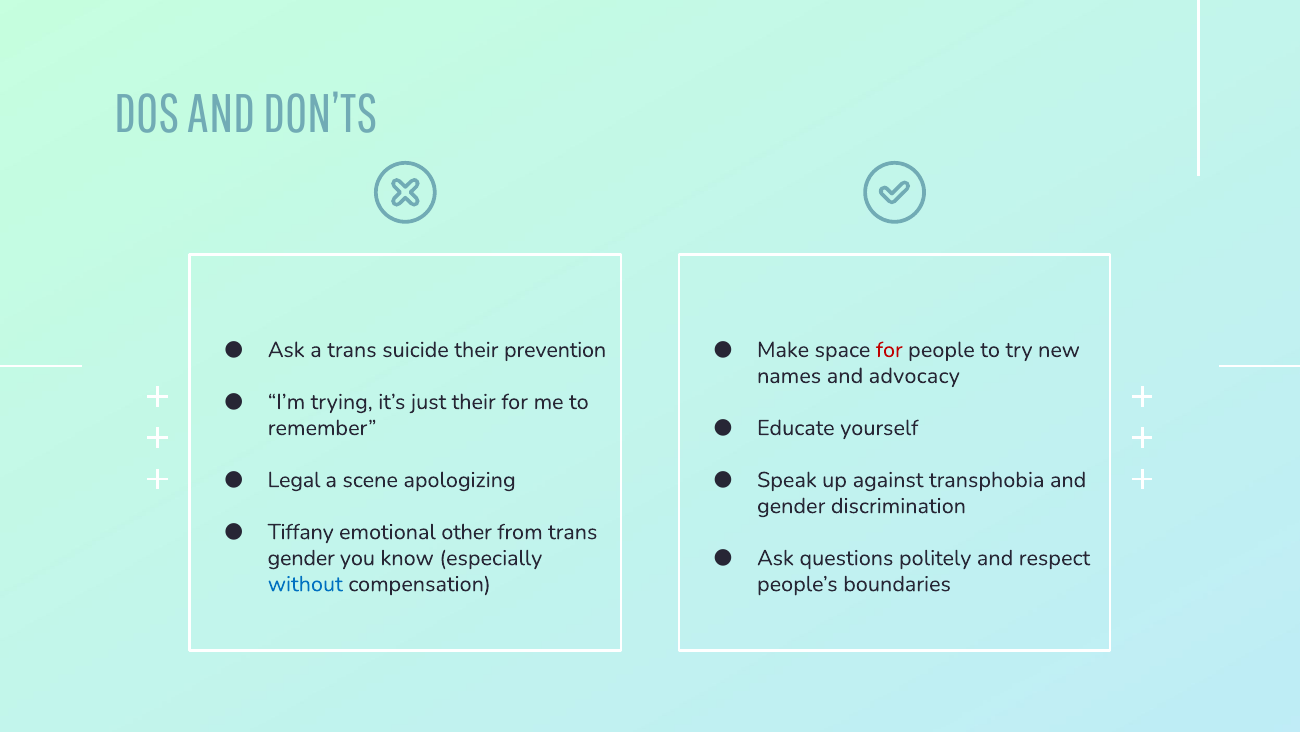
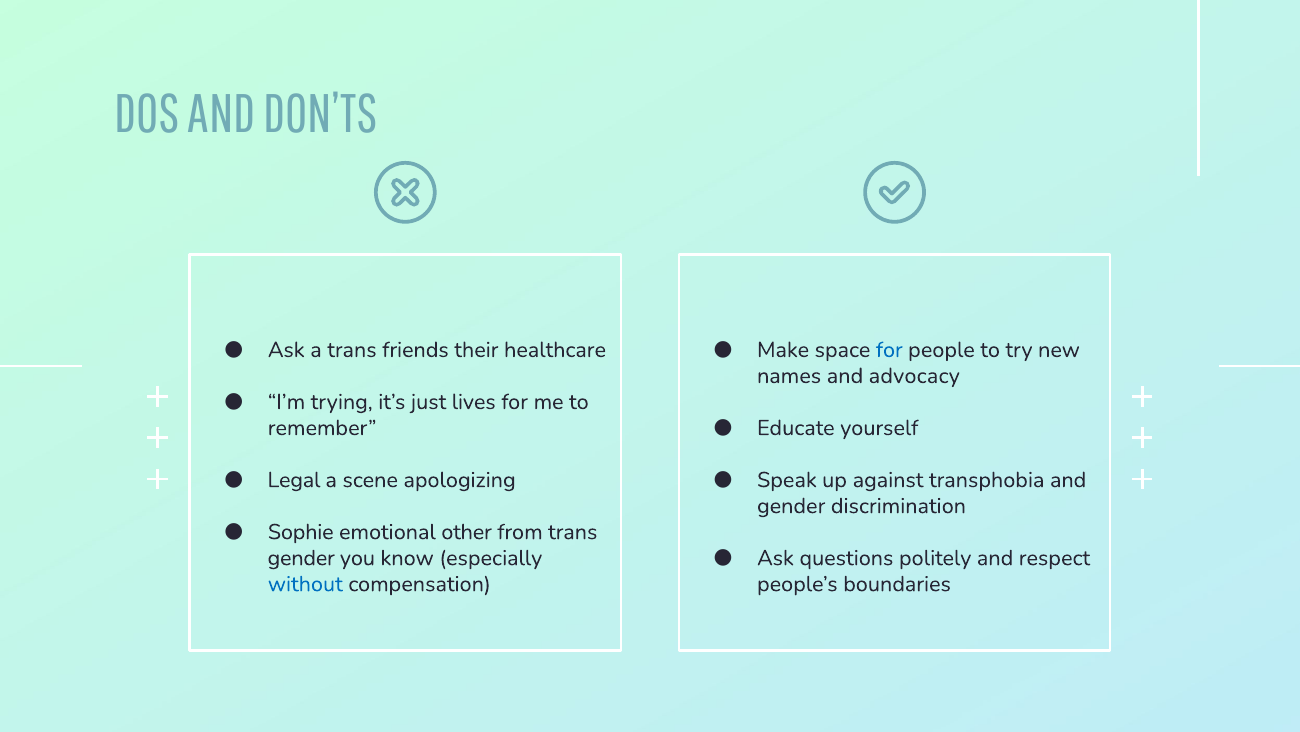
suicide: suicide -> friends (416, 349)
prevention: prevention -> healthcare (555, 349)
for colour: red -> blue (889, 349)
just their: their -> lives (474, 401)
Tiffany: Tiffany -> Sophie (301, 531)
